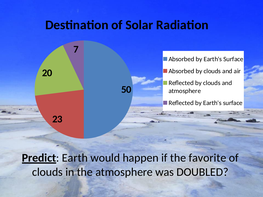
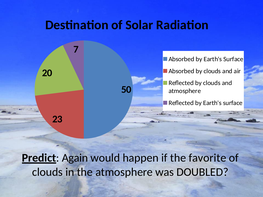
Earth: Earth -> Again (75, 158)
